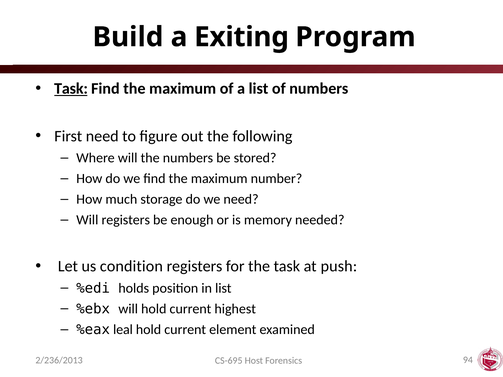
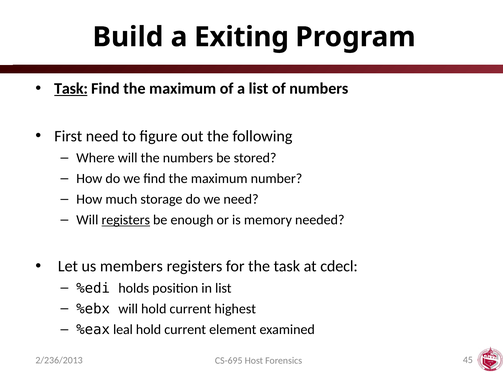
registers underline: none -> present (126, 220)
condition: condition -> members (131, 266)
push: push -> cdecl (339, 266)
94: 94 -> 45 (468, 360)
